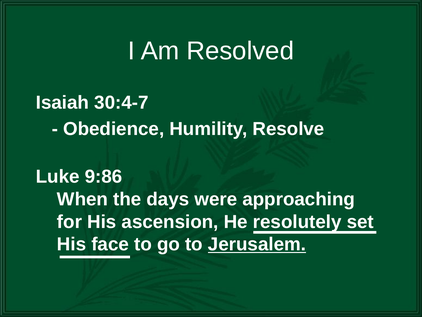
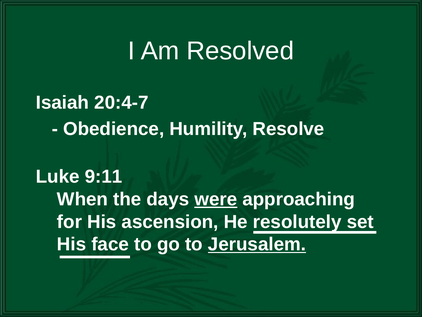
30:4-7: 30:4-7 -> 20:4-7 (121, 103)
9:86: 9:86 -> 9:11 (104, 176)
were underline: none -> present (216, 199)
